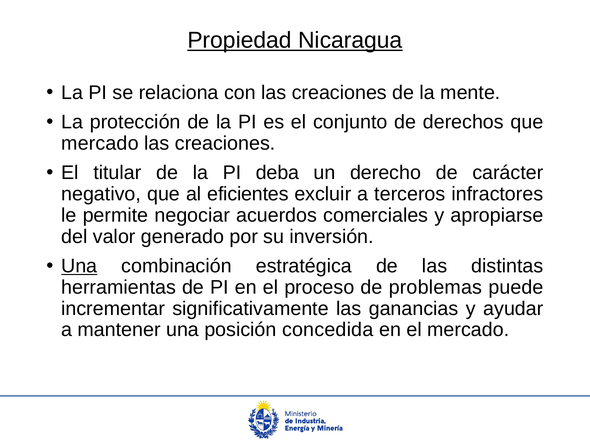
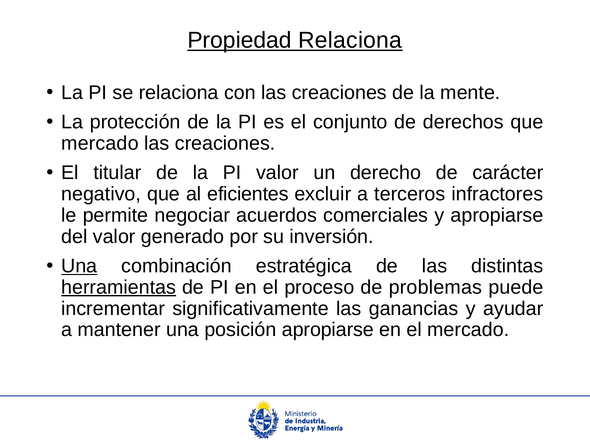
Propiedad Nicaragua: Nicaragua -> Relaciona (350, 40)
PI deba: deba -> valor (277, 173)
herramientas underline: none -> present (119, 287)
posición concedida: concedida -> apropiarse (328, 329)
